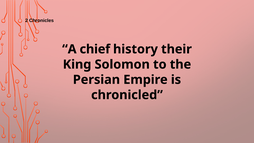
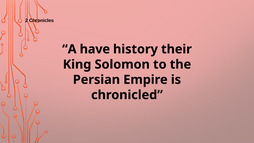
chief: chief -> have (95, 49)
